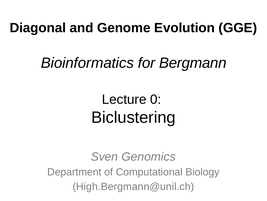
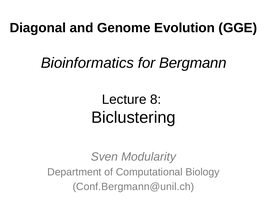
0: 0 -> 8 (156, 99)
Genomics: Genomics -> Modularity (149, 156)
High.Bergmann@unil.ch: High.Bergmann@unil.ch -> Conf.Bergmann@unil.ch (133, 186)
